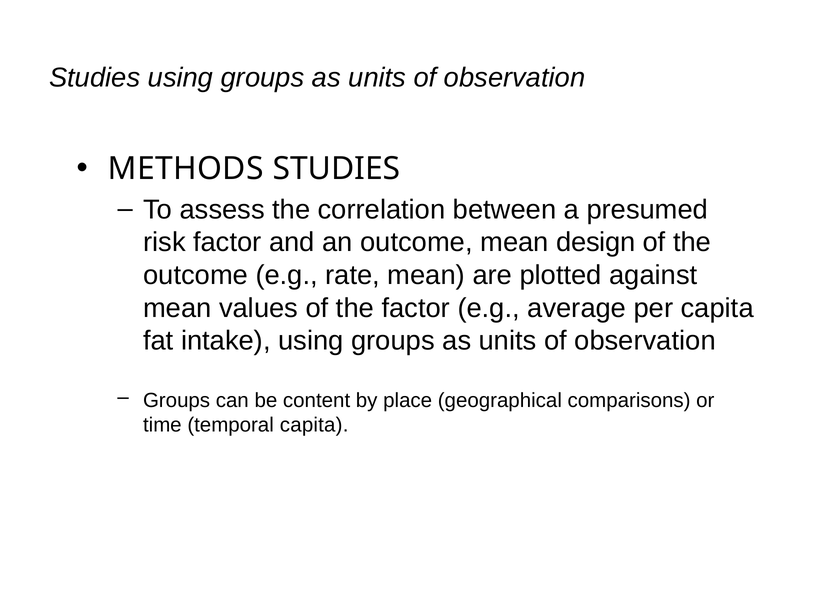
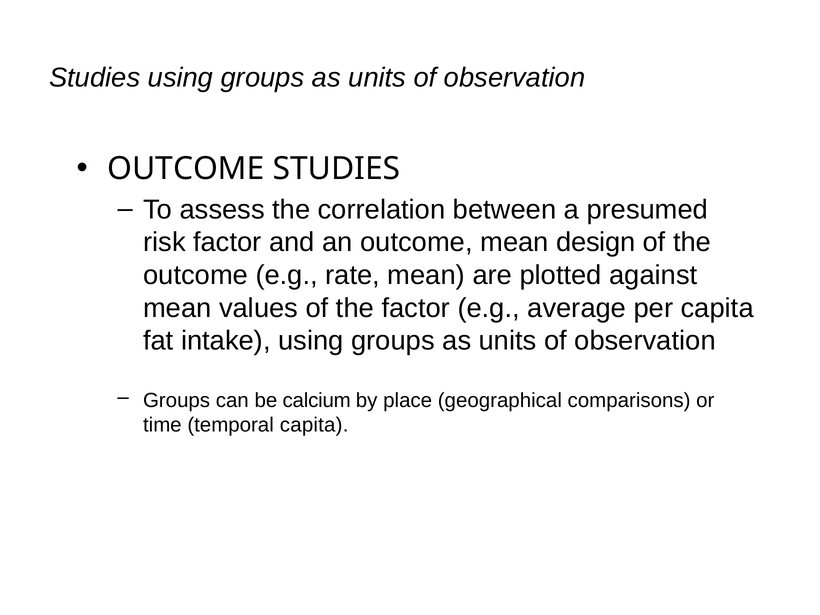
METHODS: METHODS -> OUTCOME (186, 169)
content: content -> calcium (317, 400)
